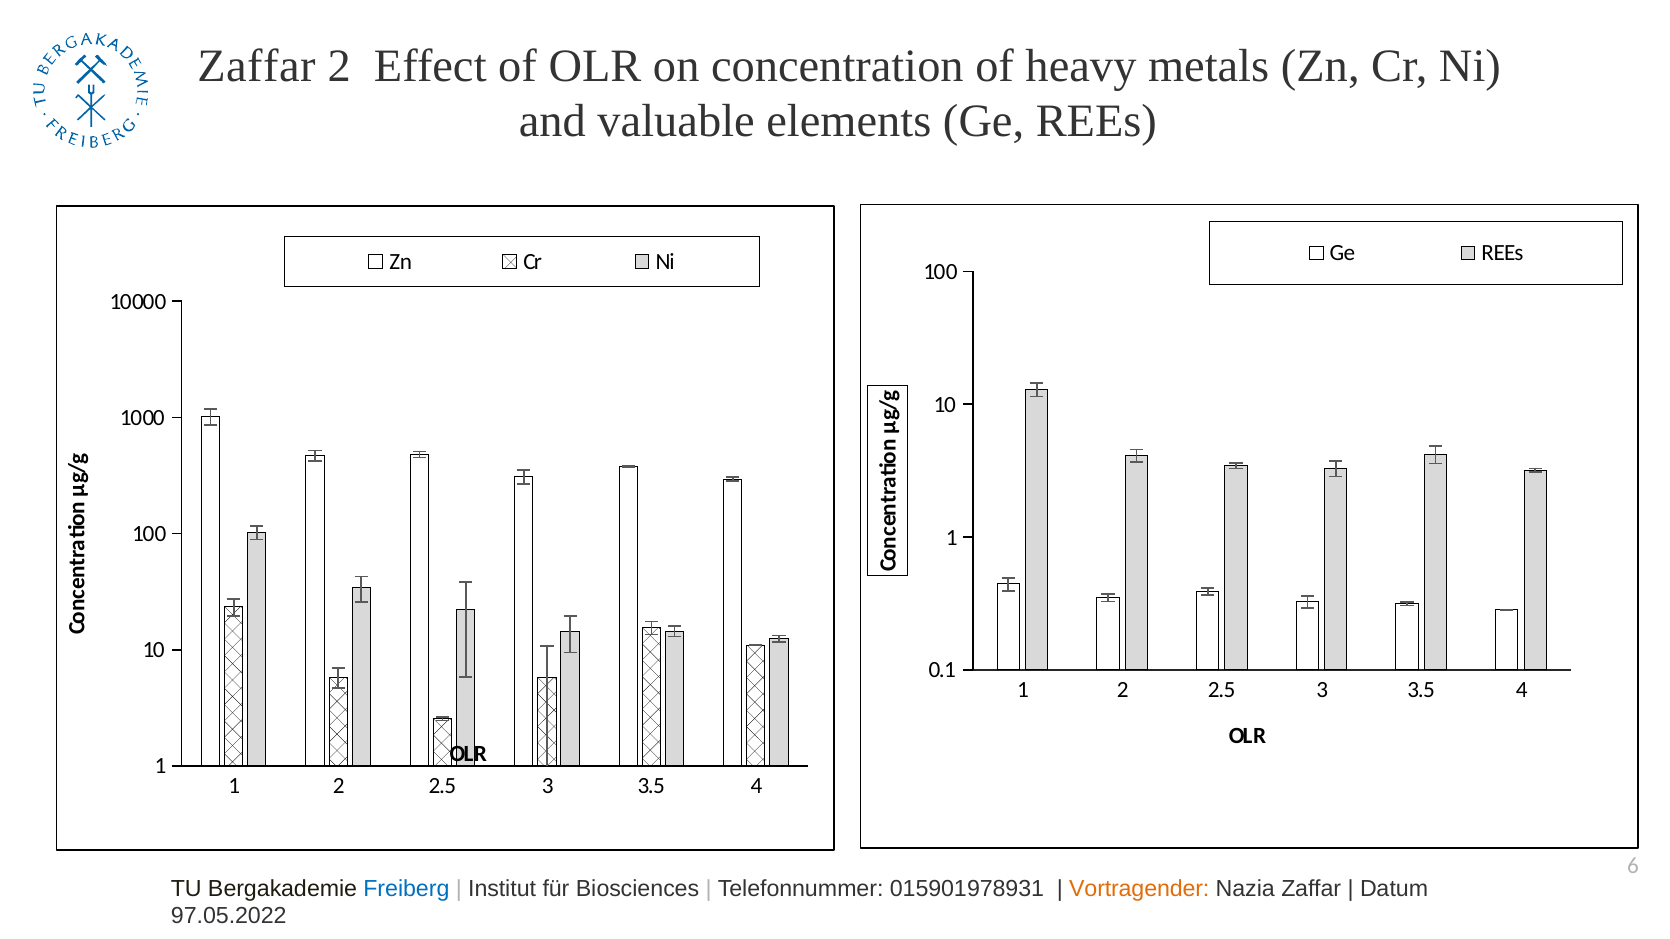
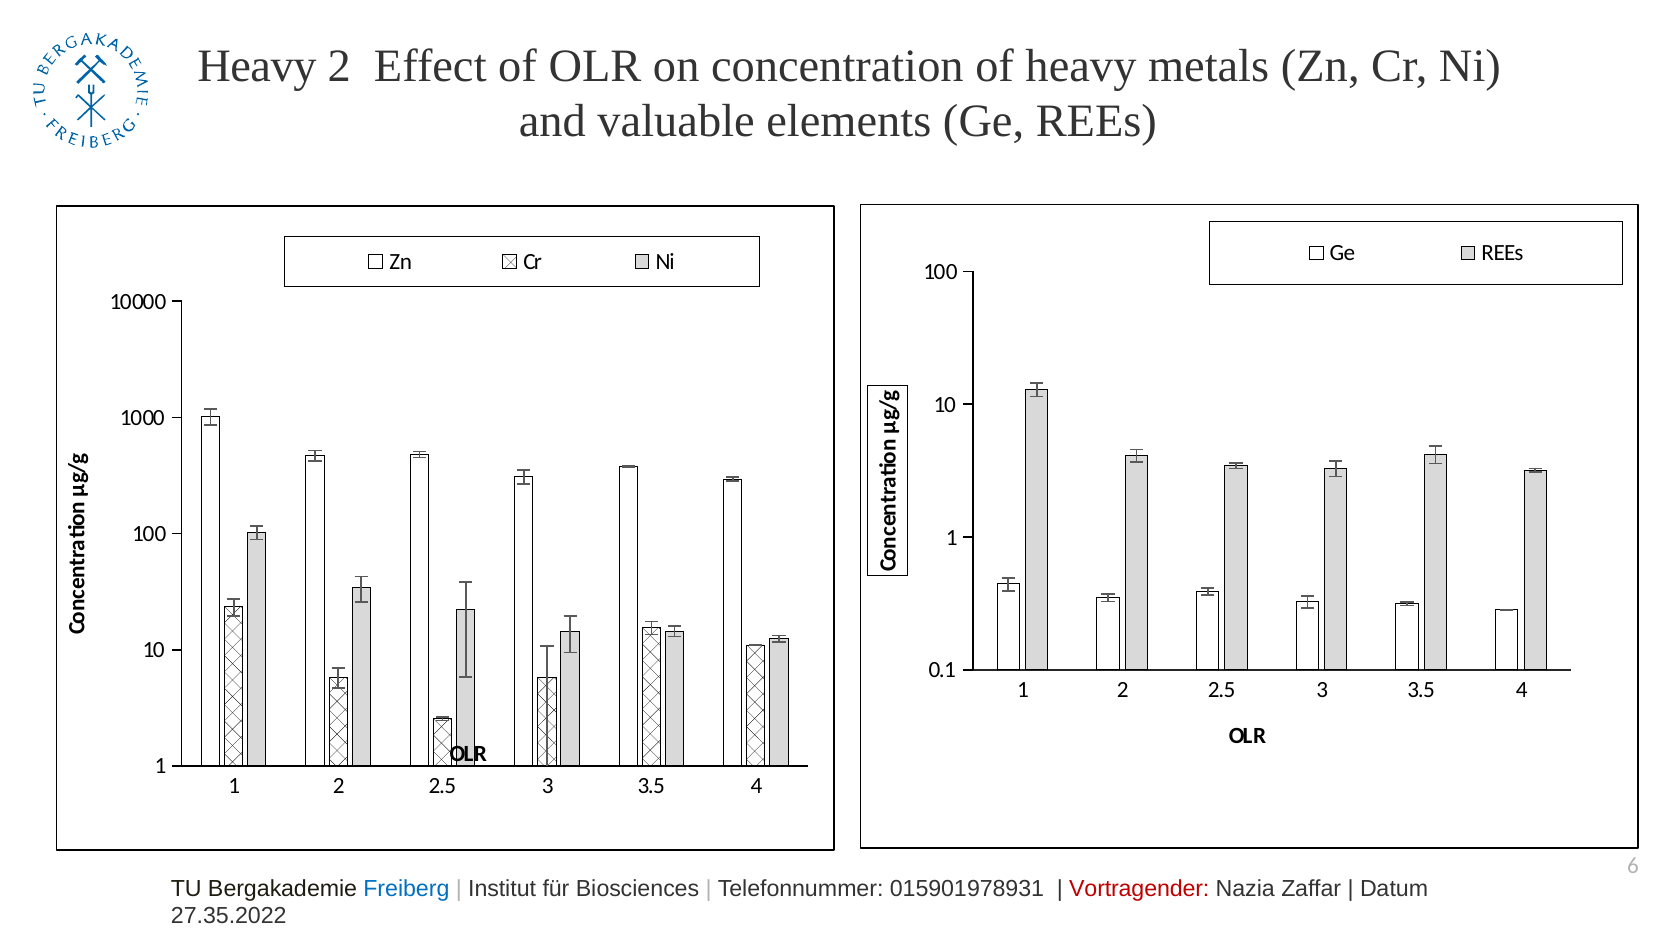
Zaffar: Zaffar -> Heavy (257, 66)
Vortragender colour: orange -> red (1139, 889)
97.05.2022: 97.05.2022 -> 27.35.2022 (229, 917)
